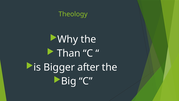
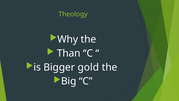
after: after -> gold (88, 67)
